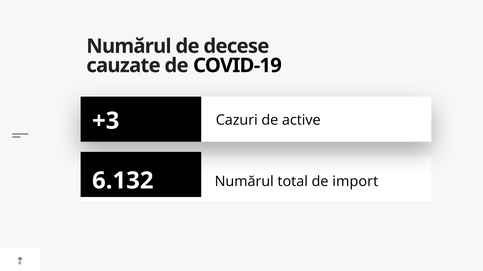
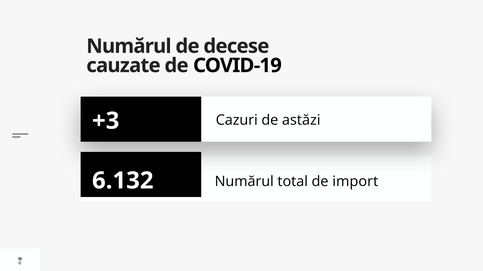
active: active -> astăzi (301, 120)
